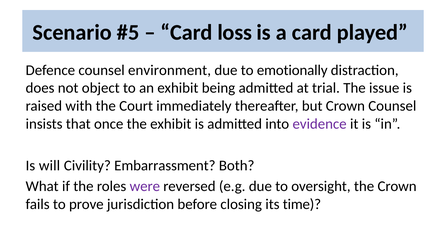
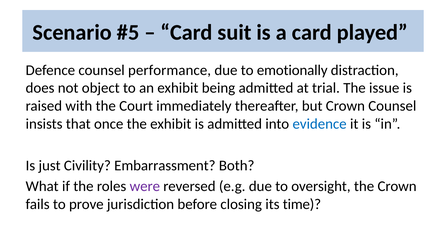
loss: loss -> suit (235, 33)
environment: environment -> performance (170, 70)
evidence colour: purple -> blue (320, 124)
will: will -> just (50, 165)
